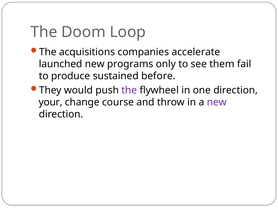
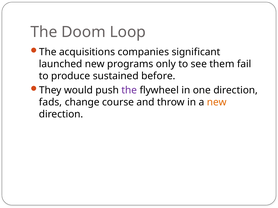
accelerate: accelerate -> significant (196, 52)
your: your -> fads (51, 103)
new colour: purple -> orange (217, 103)
